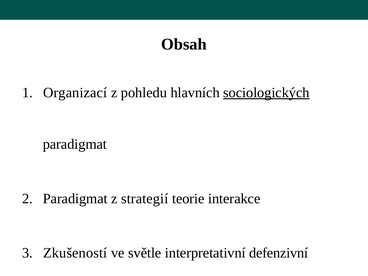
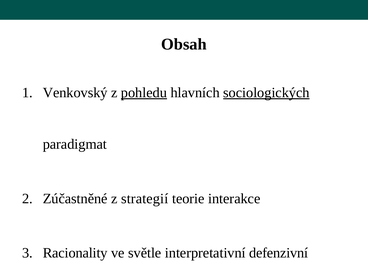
Organizací: Organizací -> Venkovský (75, 93)
pohledu underline: none -> present (144, 93)
Paradigmat: Paradigmat -> Zúčastněné (75, 199)
Zkušeností: Zkušeností -> Racionality (75, 253)
